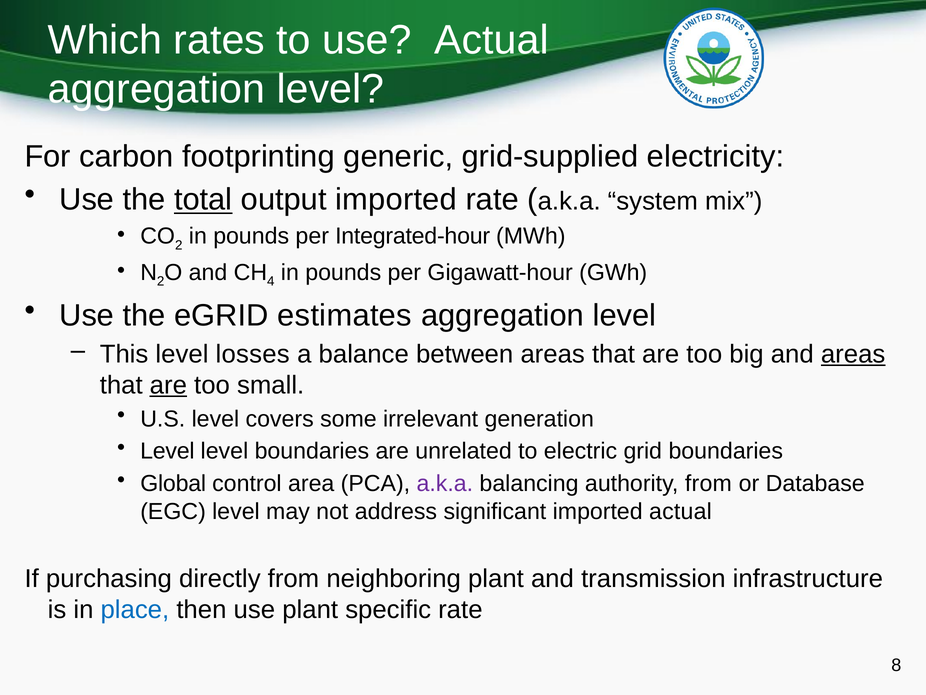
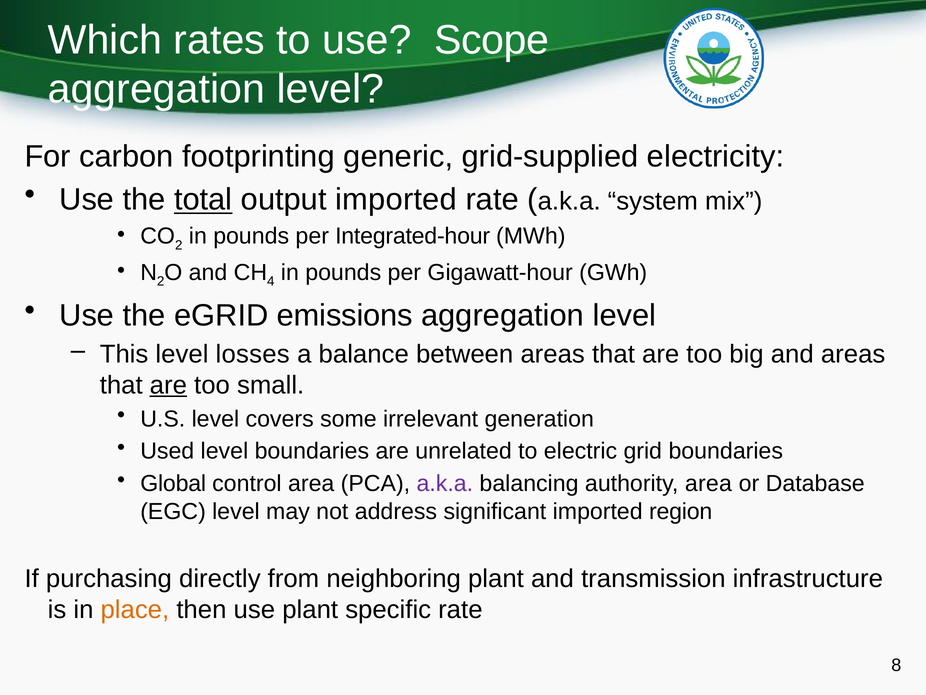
use Actual: Actual -> Scope (492, 40)
estimates: estimates -> emissions (345, 315)
areas underline: present -> none (853, 354)
Level: Level -> Used (167, 451)
authority from: from -> area (708, 483)
imported actual: actual -> region (681, 511)
place colour: blue -> orange (135, 609)
